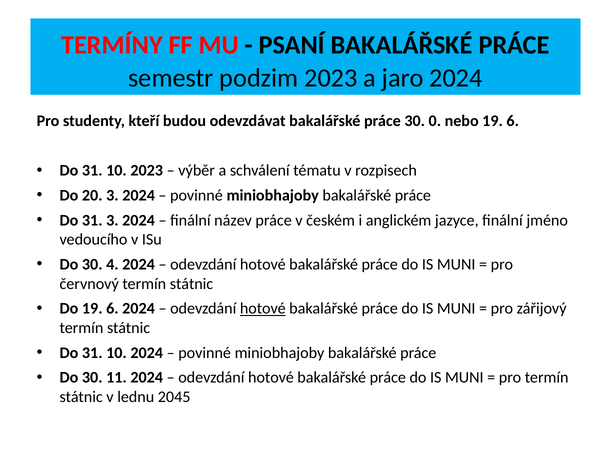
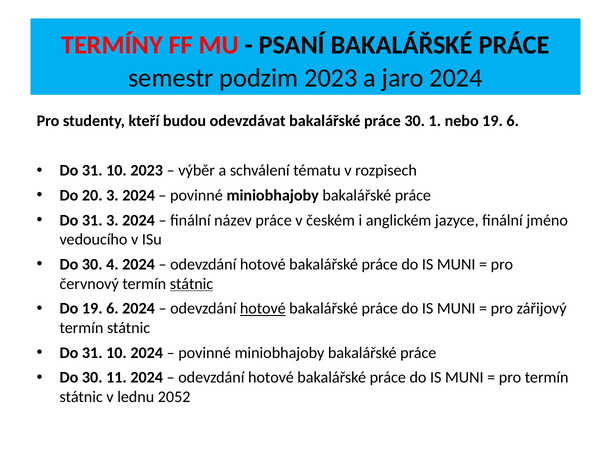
0: 0 -> 1 (435, 121)
státnic underline: none -> present (191, 283)
2045: 2045 -> 2052 (174, 396)
